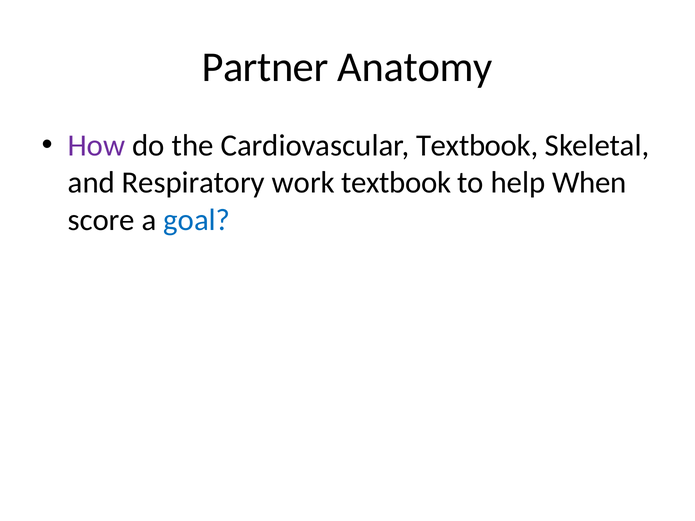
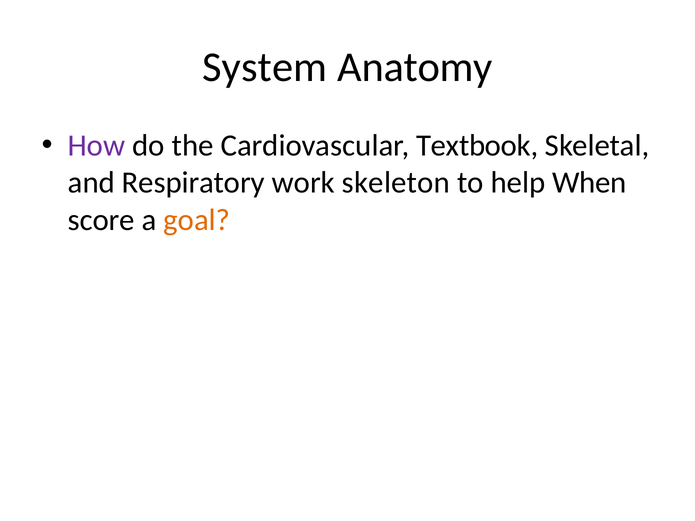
Partner: Partner -> System (265, 67)
work textbook: textbook -> skeleton (396, 183)
goal colour: blue -> orange (197, 220)
